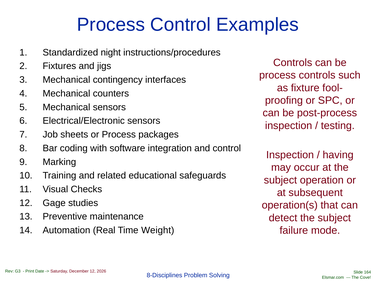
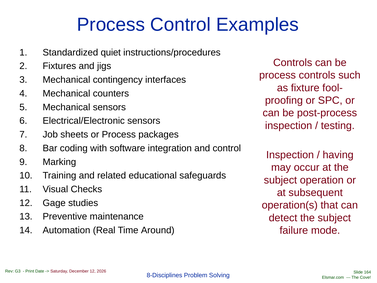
night: night -> quiet (111, 52)
Weight: Weight -> Around (158, 230)
